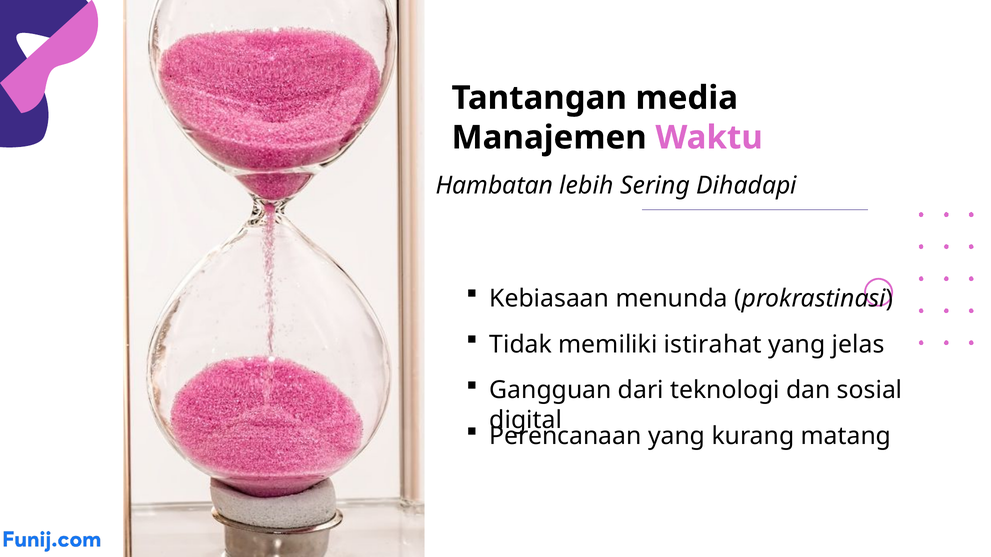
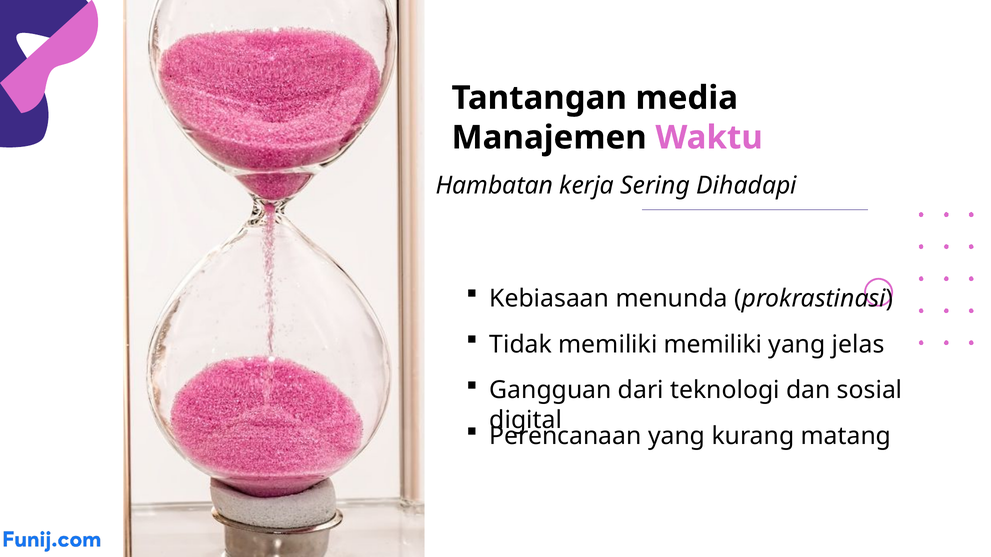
lebih: lebih -> kerja (587, 186)
memiliki istirahat: istirahat -> memiliki (713, 345)
